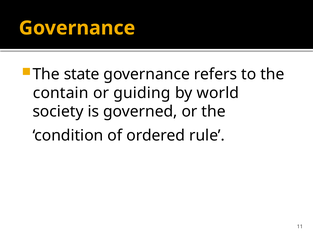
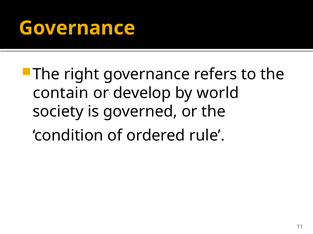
state: state -> right (82, 74)
guiding: guiding -> develop (142, 93)
